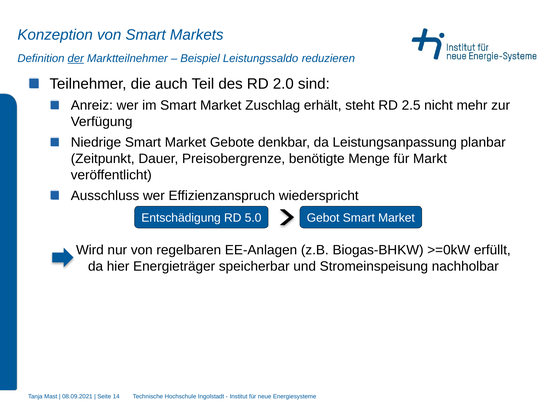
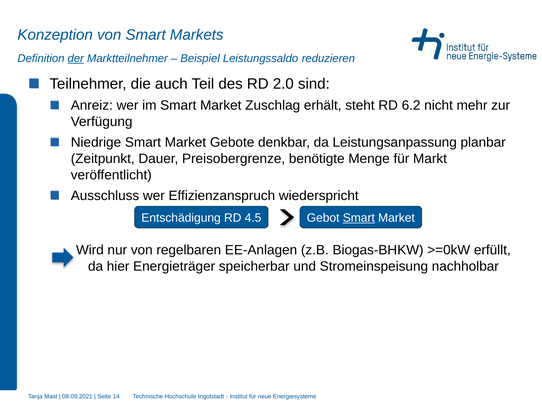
2.5: 2.5 -> 6.2 (411, 106)
5.0: 5.0 -> 4.5 (253, 218)
Smart underline: none -> present (359, 218)
